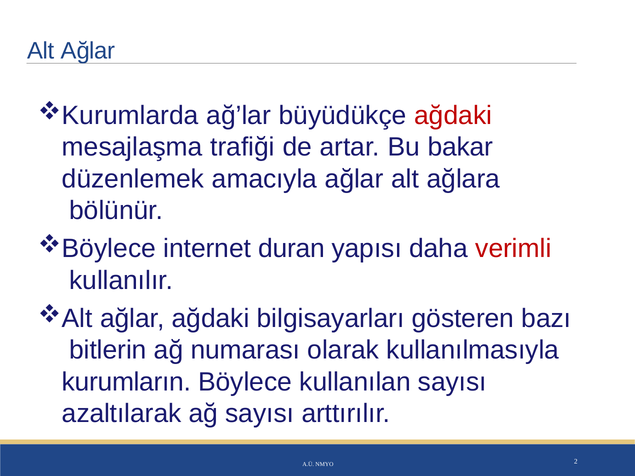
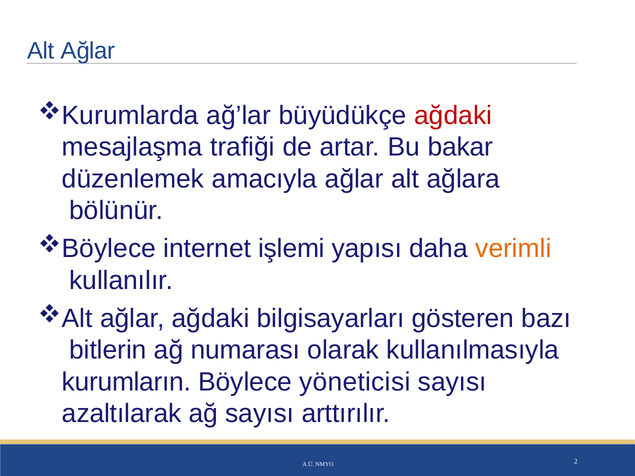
duran: duran -> işlemi (292, 249)
verimli colour: red -> orange (513, 249)
kullanılan: kullanılan -> yöneticisi (355, 382)
